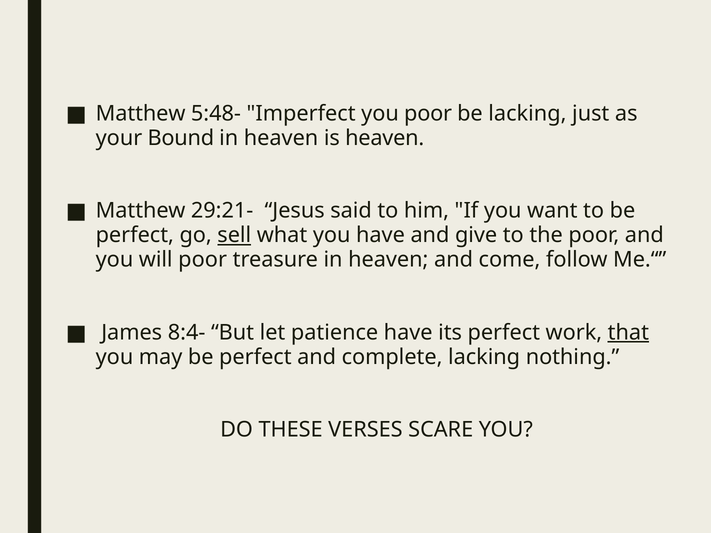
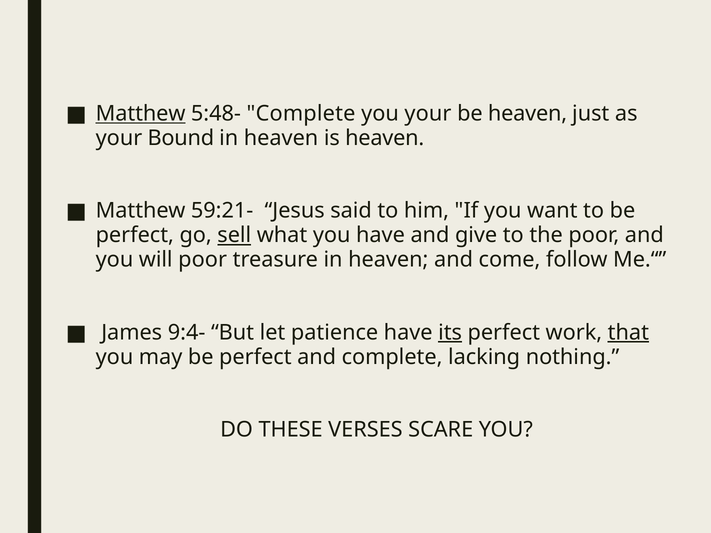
Matthew underline: none -> present (141, 114)
5:48- Imperfect: Imperfect -> Complete (301, 114)
you poor: poor -> your (428, 114)
be lacking: lacking -> heaven (528, 114)
29:21-: 29:21- -> 59:21- (222, 211)
8:4-: 8:4- -> 9:4- (187, 333)
its underline: none -> present (450, 333)
